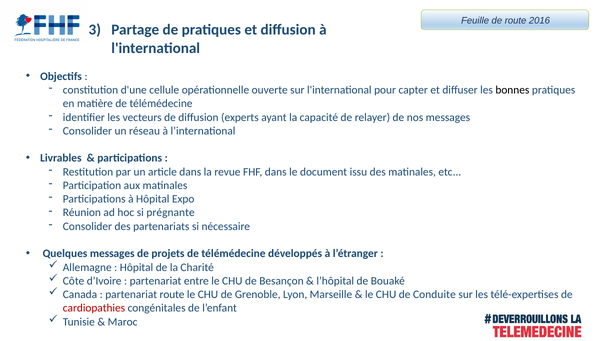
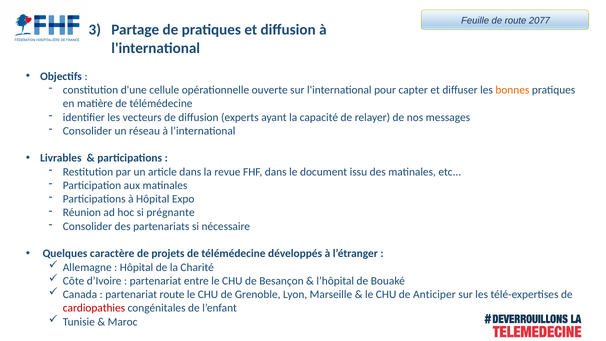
2016: 2016 -> 2077 (539, 20)
bonnes colour: black -> orange (512, 90)
Quelques messages: messages -> caractère (112, 254)
Conduite: Conduite -> Anticiper (434, 294)
